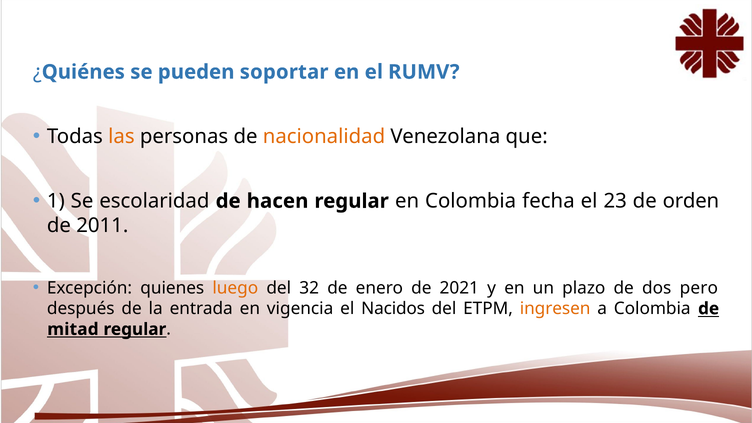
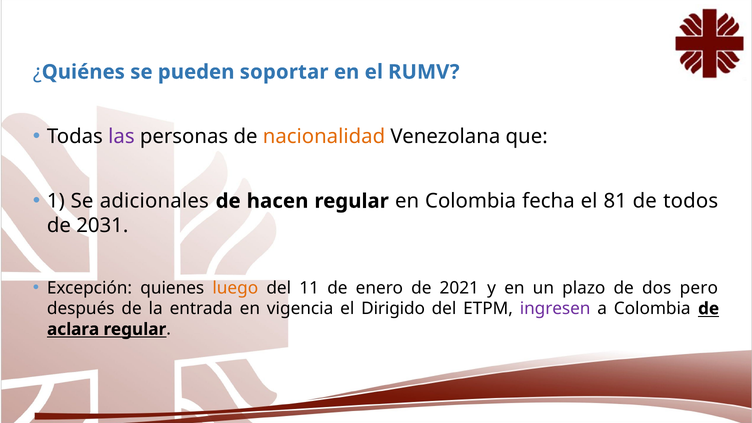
las colour: orange -> purple (121, 137)
escolaridad: escolaridad -> adicionales (154, 201)
23: 23 -> 81 (615, 201)
orden: orden -> todos (691, 201)
2011: 2011 -> 2031 (102, 225)
32: 32 -> 11 (309, 288)
Nacidos: Nacidos -> Dirigido (393, 309)
ingresen colour: orange -> purple (555, 309)
mitad: mitad -> aclara (73, 329)
